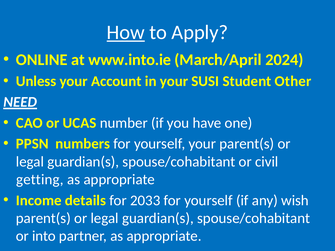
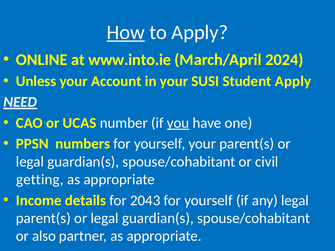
Student Other: Other -> Apply (293, 81)
you underline: none -> present (178, 123)
2033: 2033 -> 2043 (145, 201)
any wish: wish -> legal (295, 201)
into: into -> also (44, 236)
